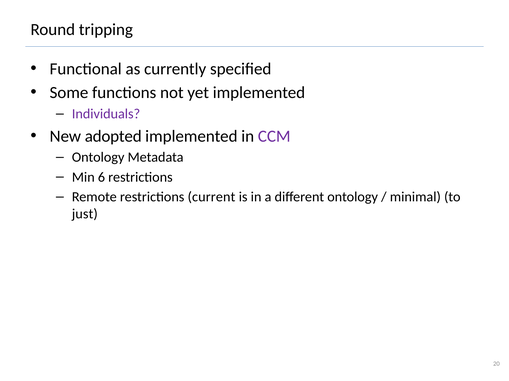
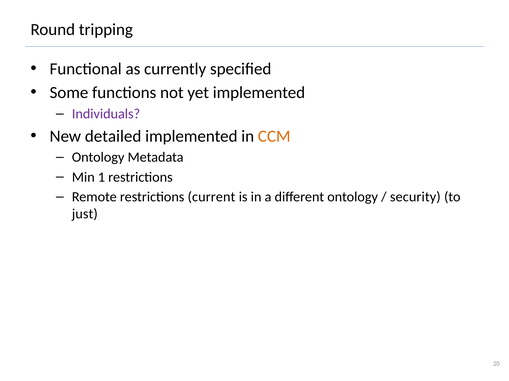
adopted: adopted -> detailed (113, 136)
CCM colour: purple -> orange (274, 136)
6: 6 -> 1 (101, 177)
minimal: minimal -> security (415, 197)
